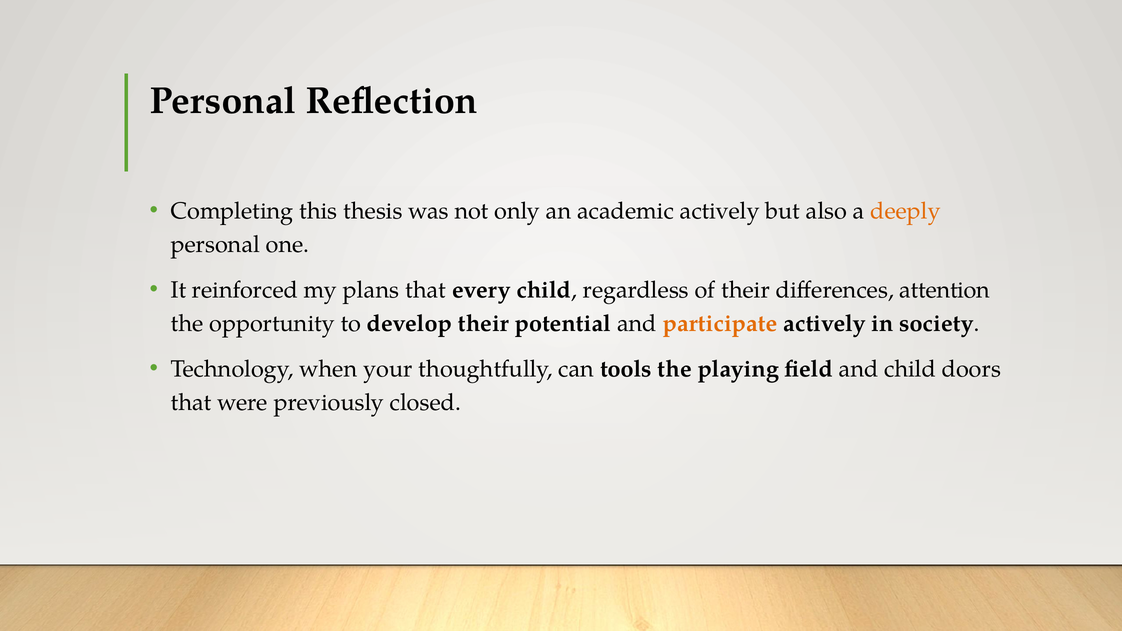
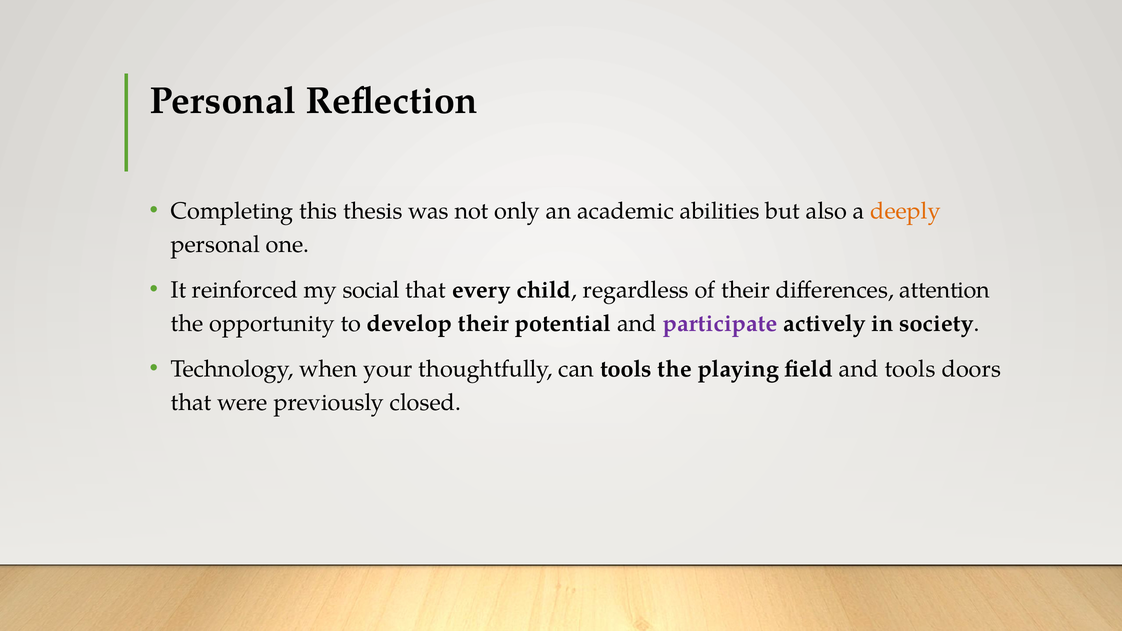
academic actively: actively -> abilities (720, 211)
plans: plans -> social (371, 290)
participate colour: orange -> purple (720, 324)
and child: child -> tools (910, 369)
